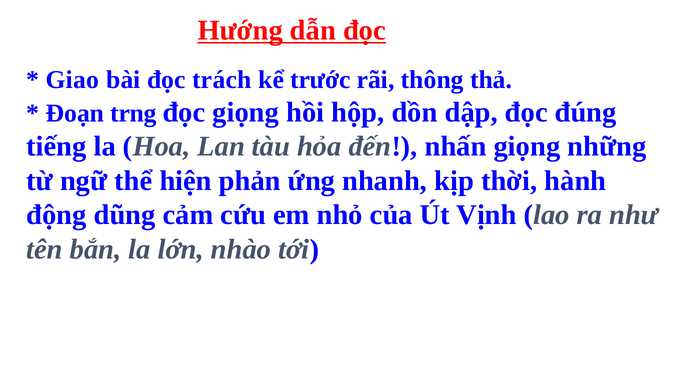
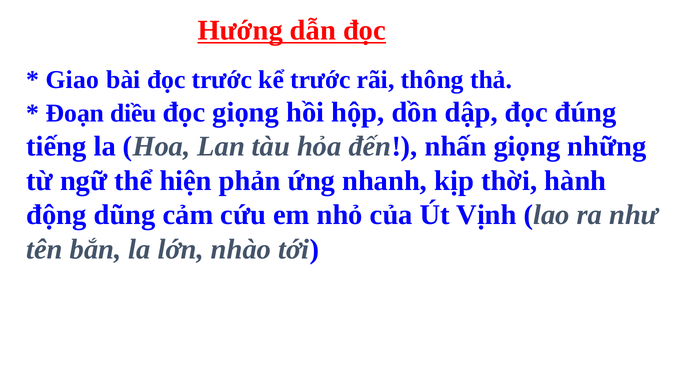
đọc trách: trách -> trước (222, 80)
trng: trng -> diều (134, 113)
